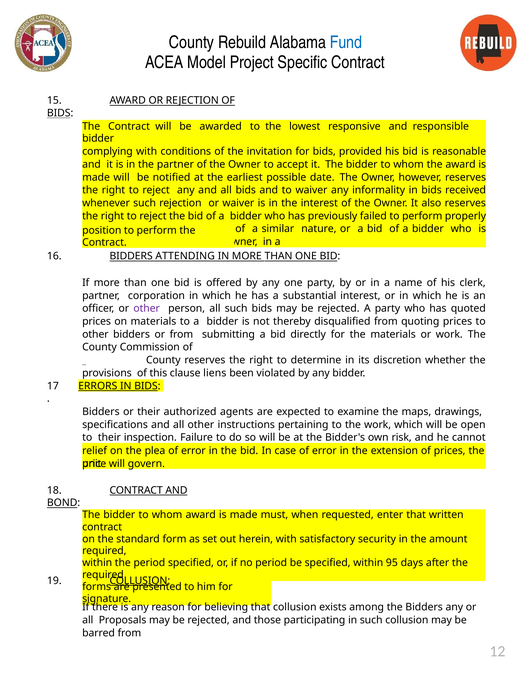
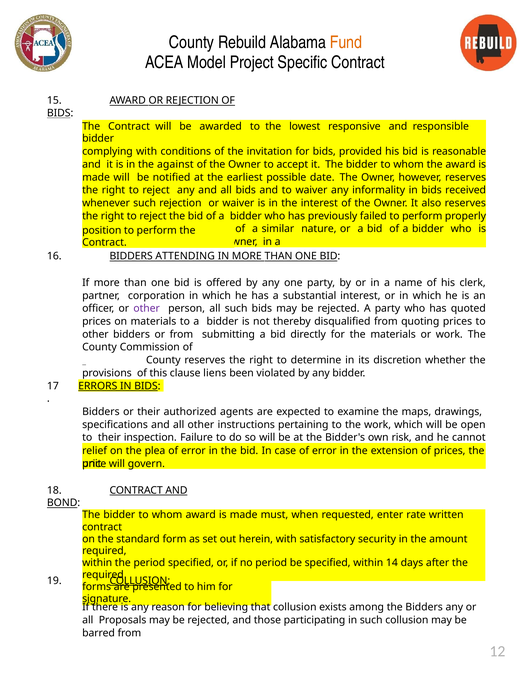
Fund colour: blue -> orange (346, 42)
the partner: partner -> against (175, 164)
enter that: that -> rate (416, 514)
95: 95 -> 14 (392, 562)
